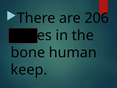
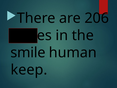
bone: bone -> smile (28, 52)
